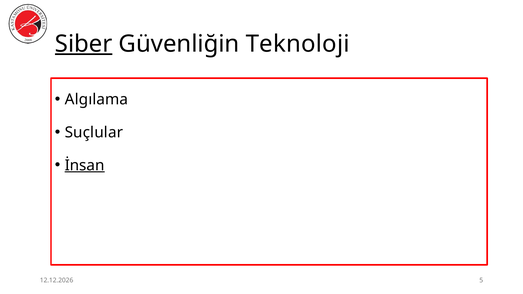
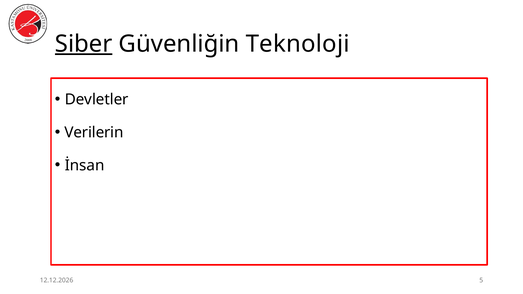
Algılama: Algılama -> Devletler (97, 100)
Suçlular: Suçlular -> Verilerin (94, 133)
İnsan underline: present -> none (85, 165)
